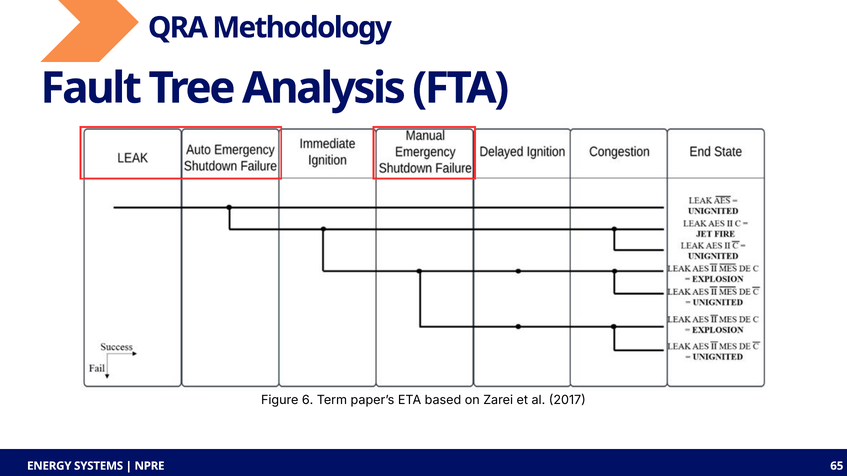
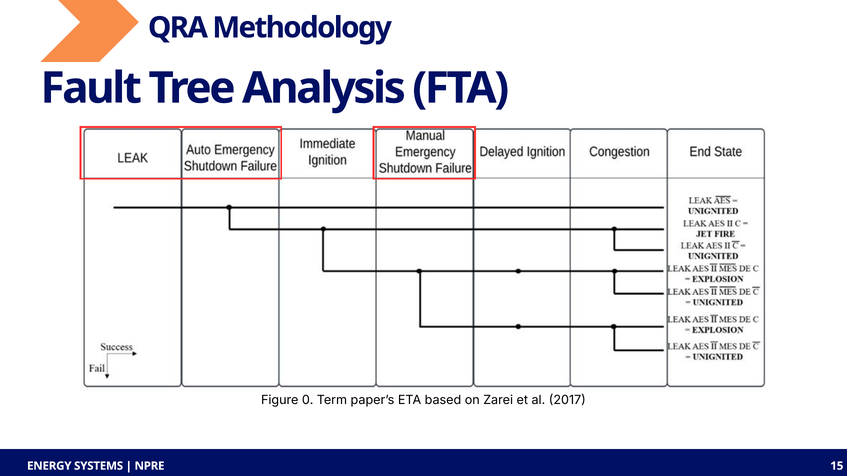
6: 6 -> 0 (308, 401)
65: 65 -> 15 (837, 466)
